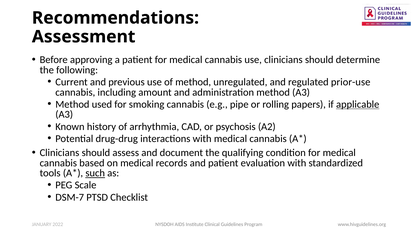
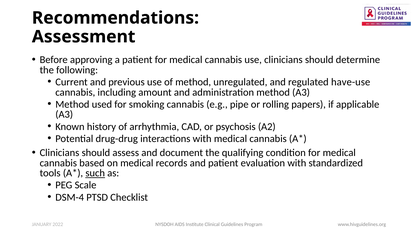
prior-use: prior-use -> have-use (351, 82)
applicable underline: present -> none (358, 104)
DSM-7: DSM-7 -> DSM-4 (70, 197)
